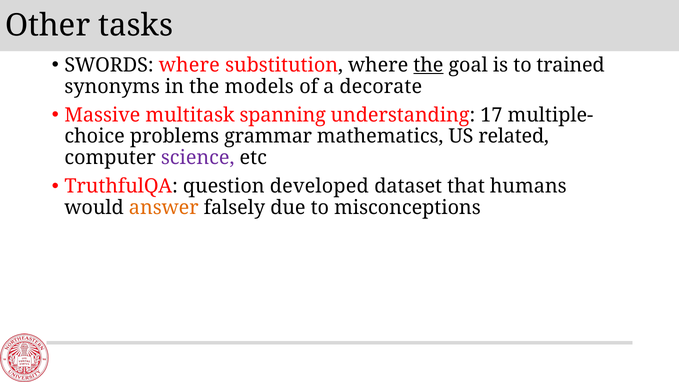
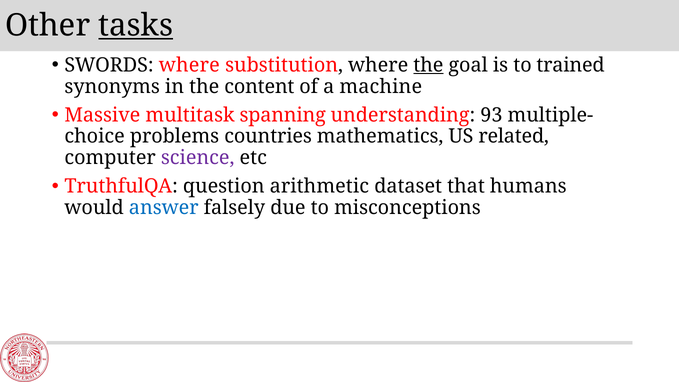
tasks underline: none -> present (136, 25)
models: models -> content (259, 87)
decorate: decorate -> machine (381, 87)
17: 17 -> 93 (491, 115)
grammar: grammar -> countries (268, 136)
developed: developed -> arithmetic (319, 186)
answer colour: orange -> blue (164, 208)
